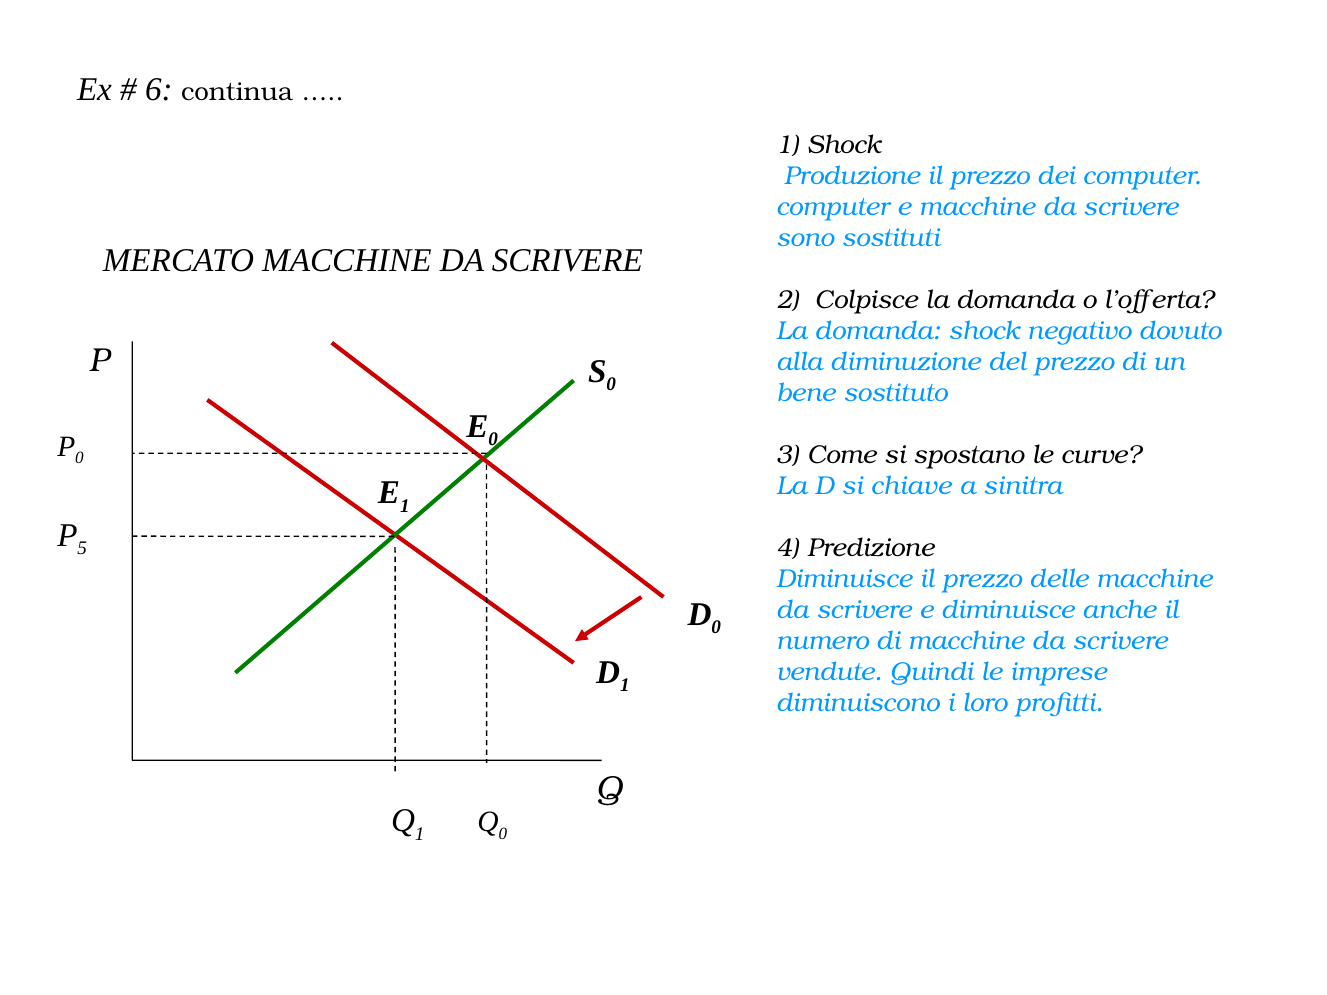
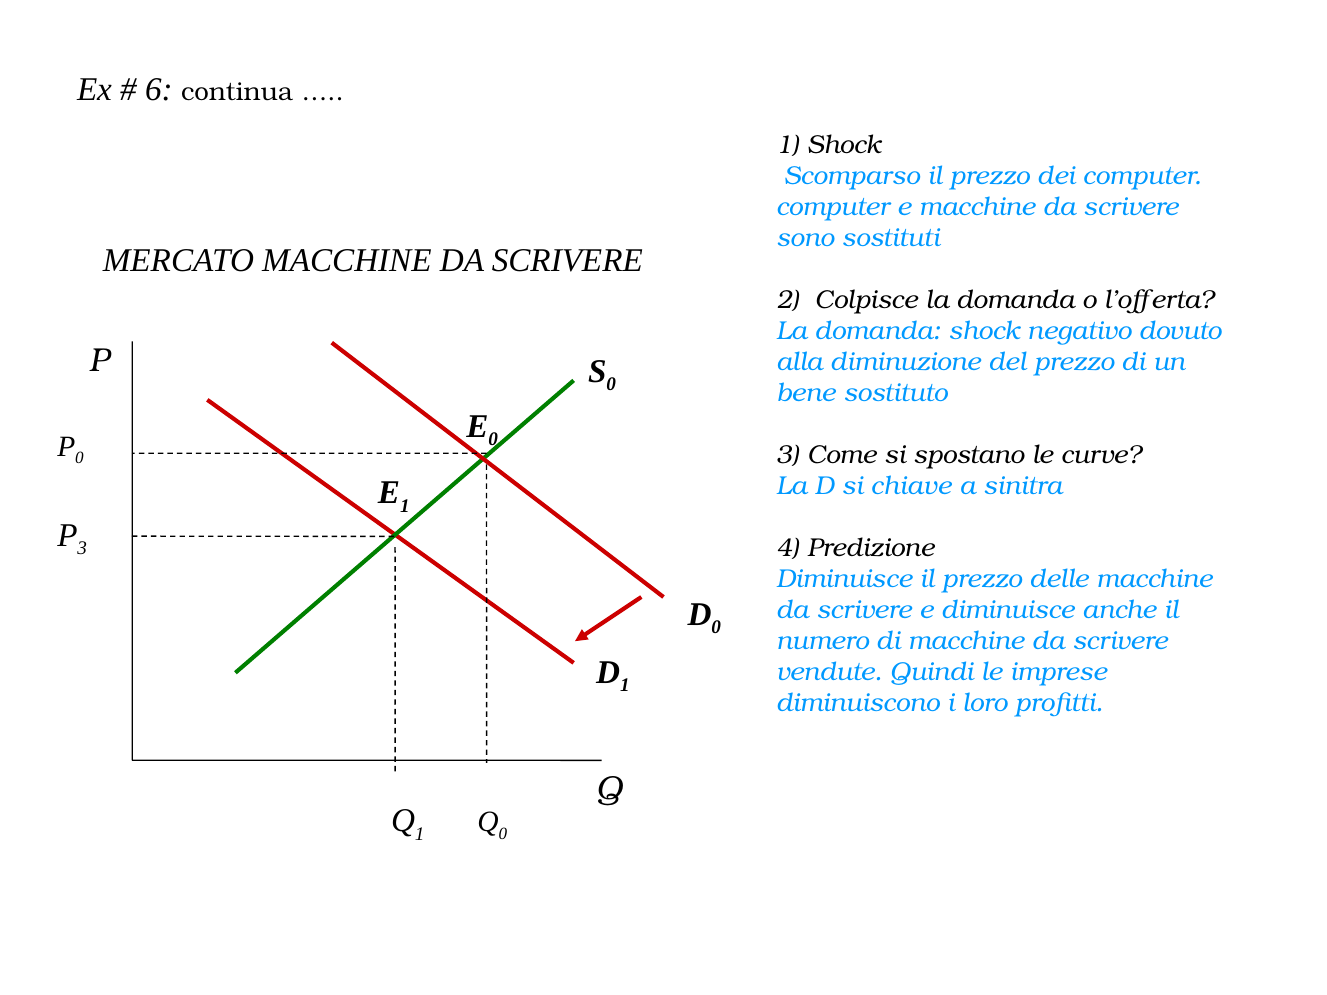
Produzione: Produzione -> Scomparso (852, 176)
P 5: 5 -> 3 (82, 549)
